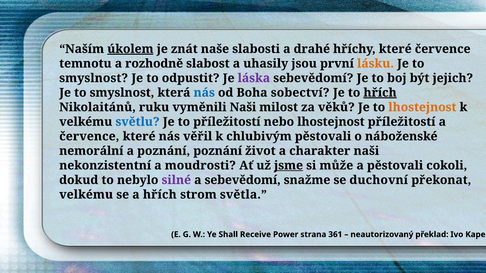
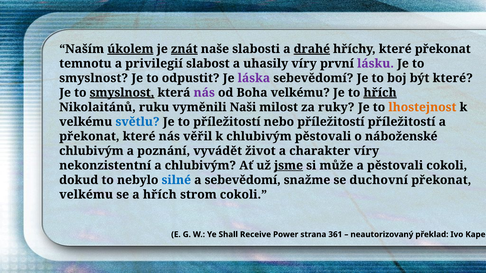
znát underline: none -> present (184, 49)
drahé underline: none -> present (312, 49)
které července: července -> překonat (443, 49)
rozhodně: rozhodně -> privilegií (154, 64)
uhasily jsou: jsou -> víry (304, 64)
lásku colour: orange -> purple (375, 64)
být jejich: jejich -> které (453, 78)
smyslnost underline: none -> present (122, 93)
nás colour: blue -> purple (204, 93)
Boha sobectví: sobectví -> velkému (300, 93)
věků: věků -> ruky (336, 107)
nebo lhostejnost: lhostejnost -> příležitostí (331, 122)
července: července -> překonat (89, 137)
nemorální: nemorální -> chlubivým (91, 151)
poznání poznání: poznání -> vyvádět (218, 151)
charakter naši: naši -> víry (366, 151)
a moudrosti: moudrosti -> chlubivým (200, 166)
silné colour: purple -> blue (176, 180)
strom světla: světla -> cokoli (243, 195)
